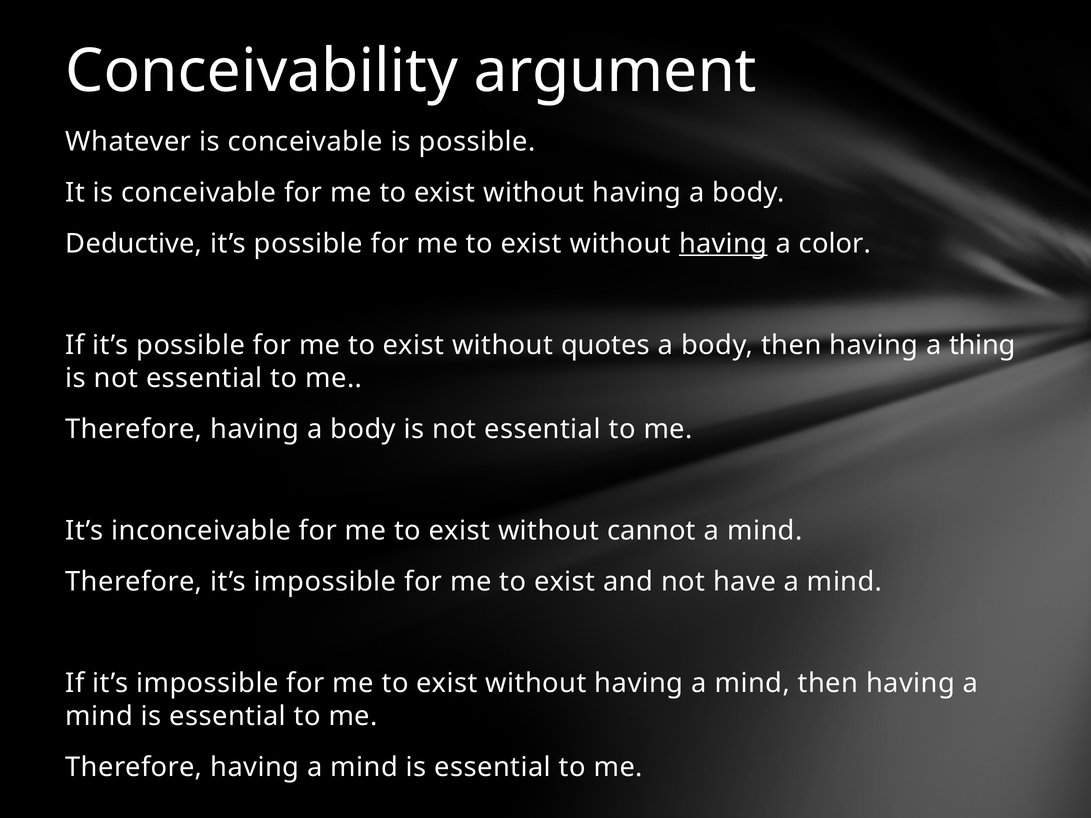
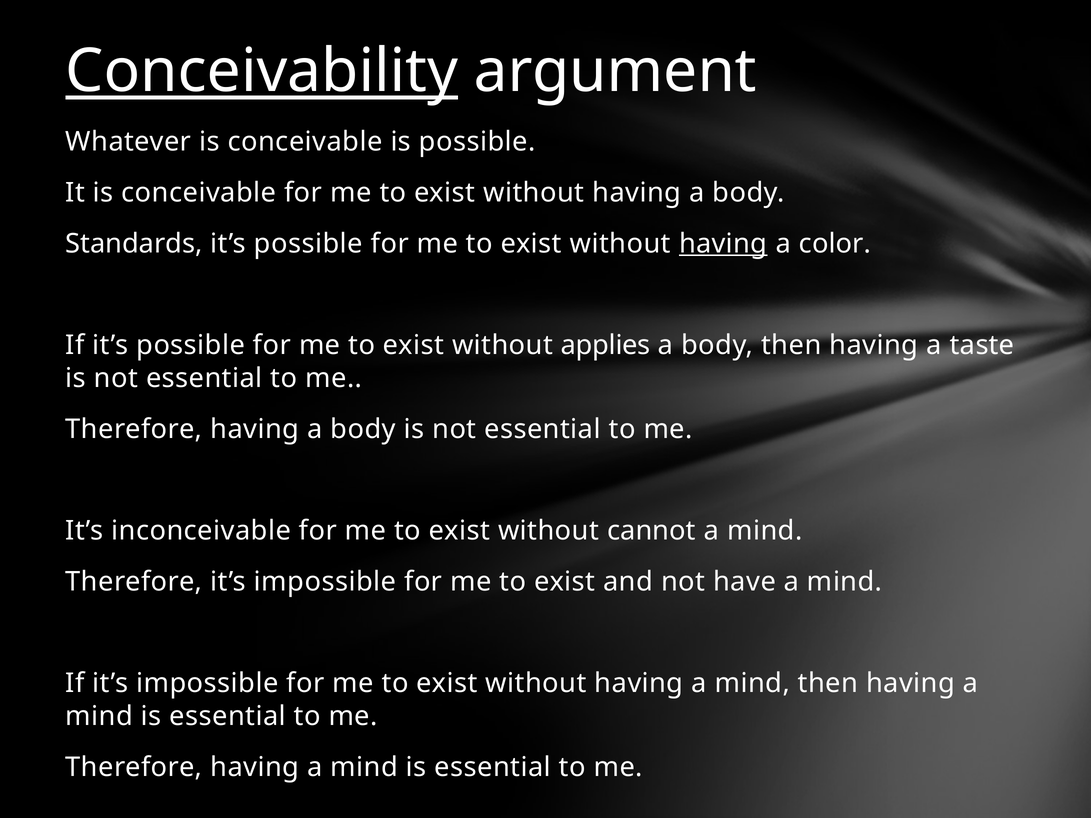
Conceivability underline: none -> present (262, 71)
Deductive: Deductive -> Standards (134, 244)
quotes: quotes -> applies (606, 346)
thing: thing -> taste (982, 346)
